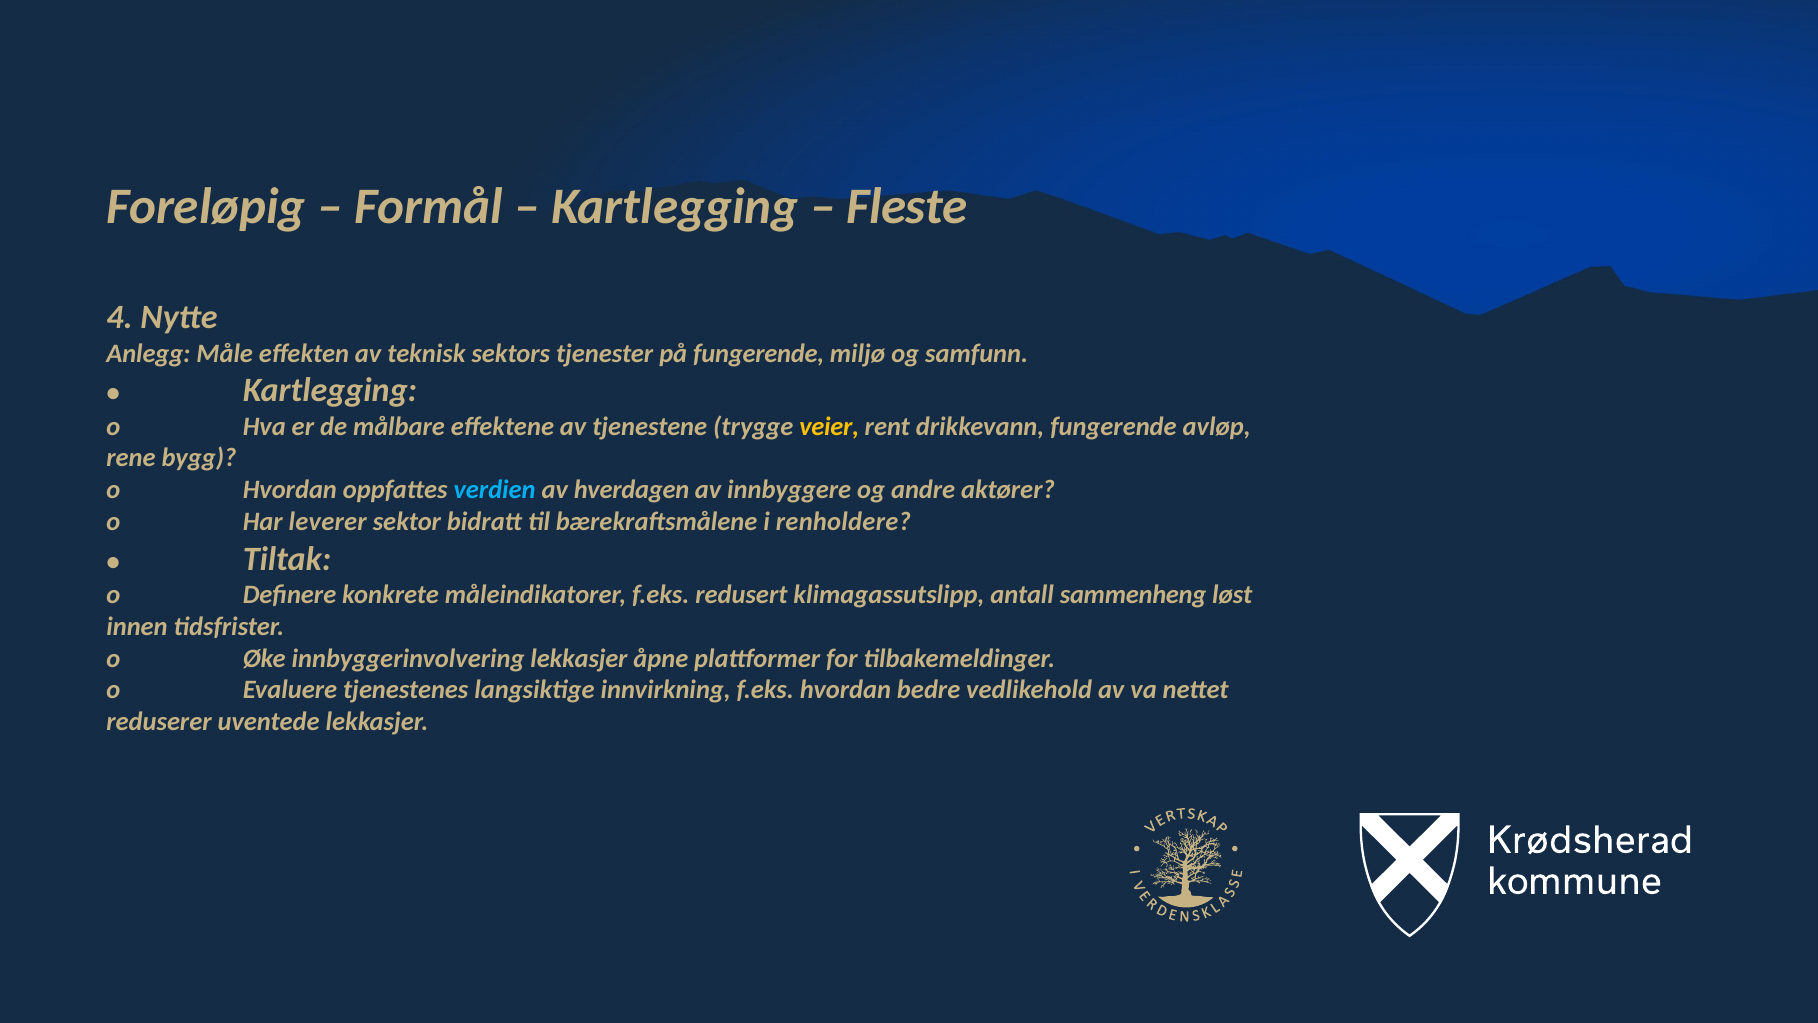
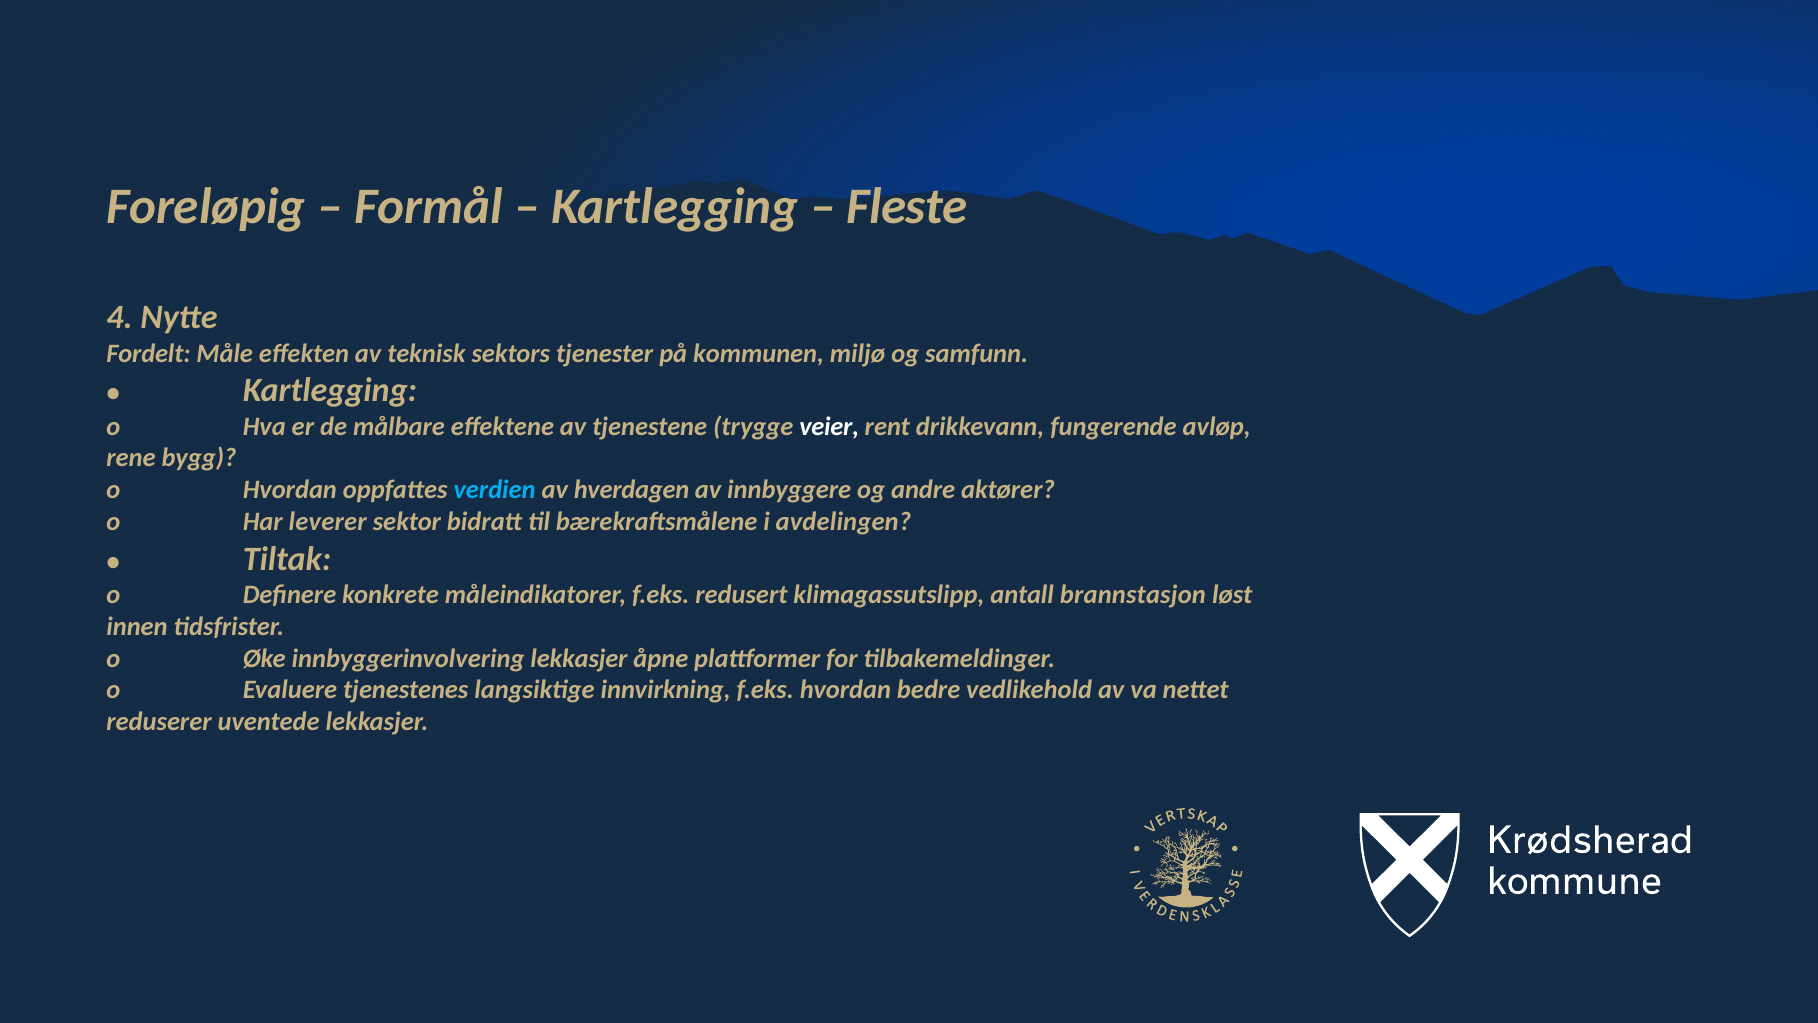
Anlegg: Anlegg -> Fordelt (148, 353)
på fungerende: fungerende -> kommunen (759, 353)
veier colour: yellow -> white (829, 426)
renholdere: renholdere -> avdelingen (843, 522)
sammenheng: sammenheng -> brannstasjon (1133, 594)
